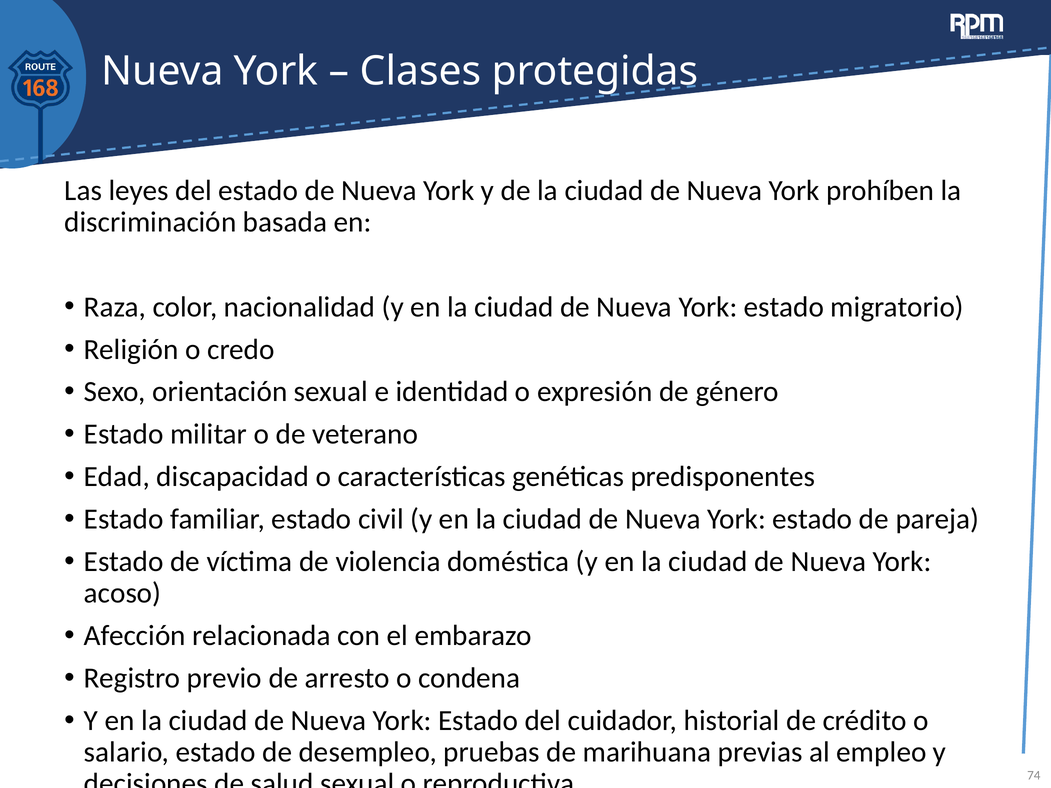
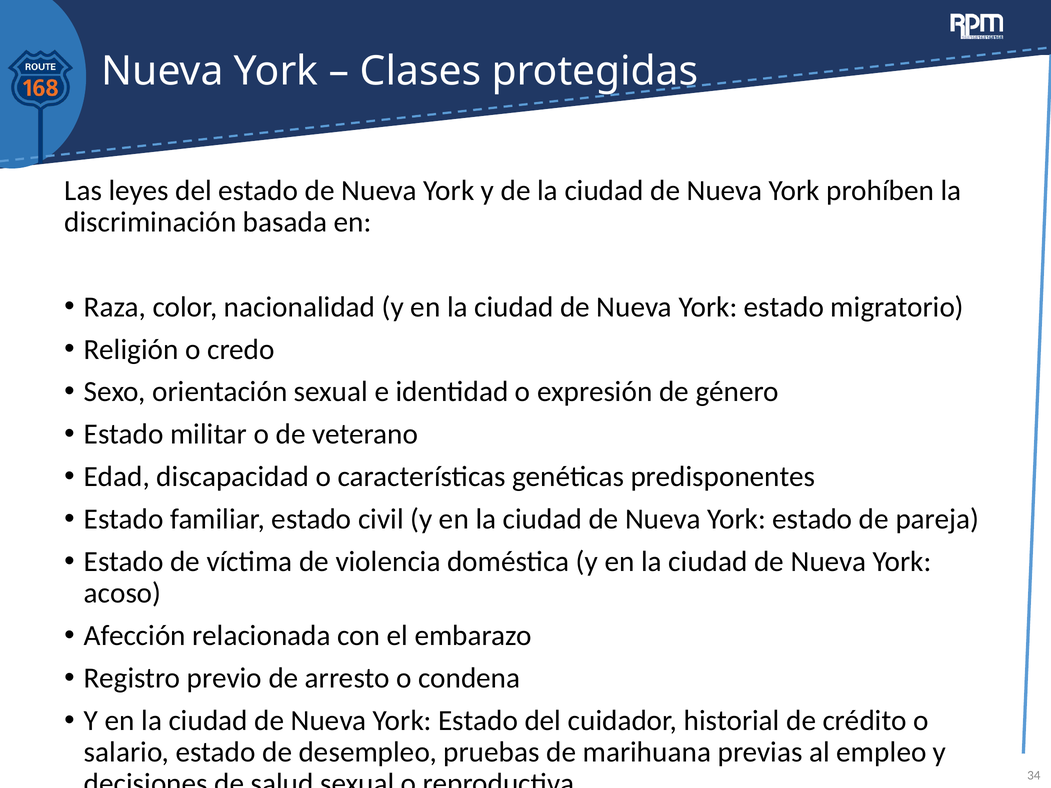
74: 74 -> 34 (1034, 776)
